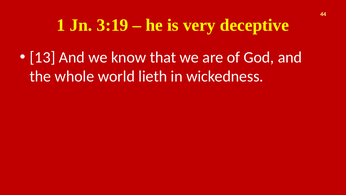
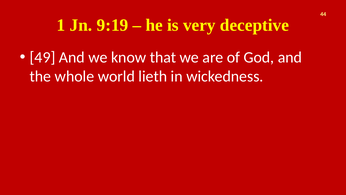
3:19: 3:19 -> 9:19 (112, 25)
13: 13 -> 49 (43, 57)
